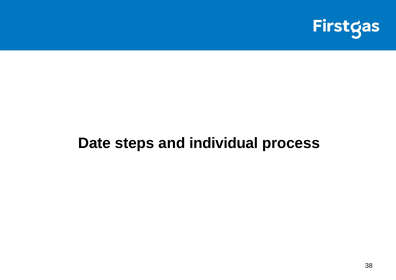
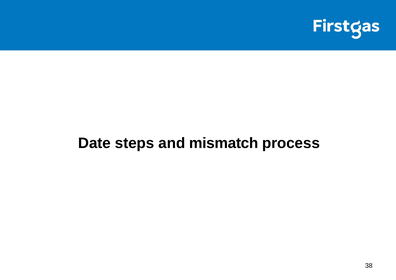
individual: individual -> mismatch (224, 143)
